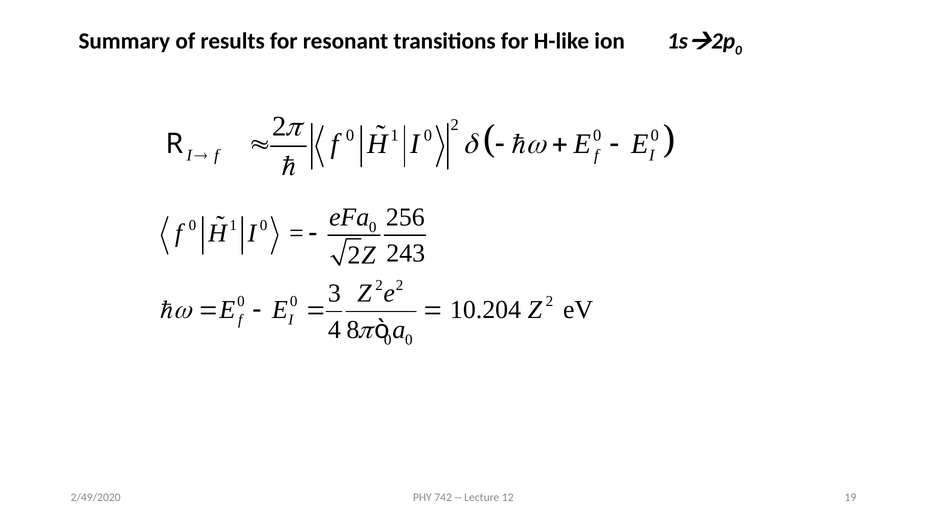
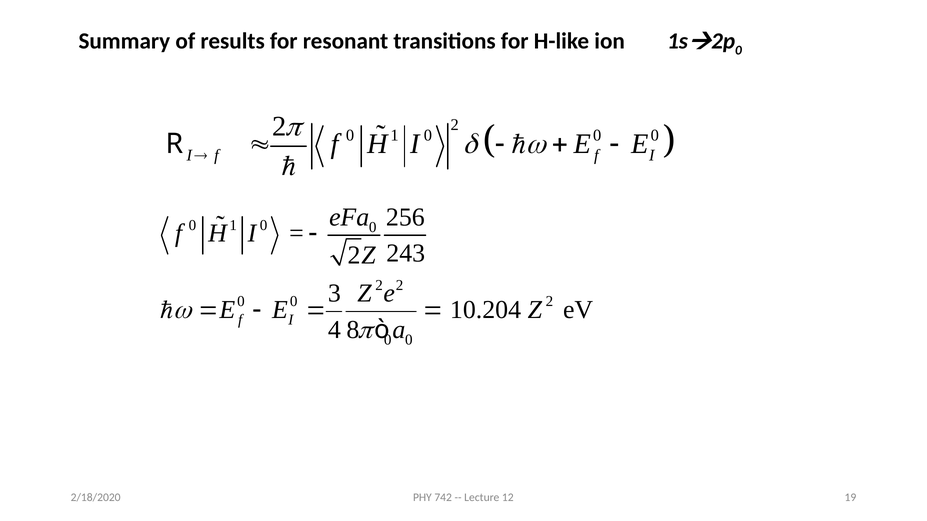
2/49/2020: 2/49/2020 -> 2/18/2020 (96, 498)
